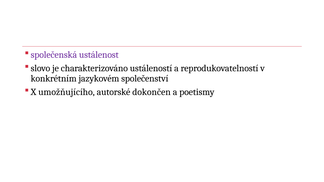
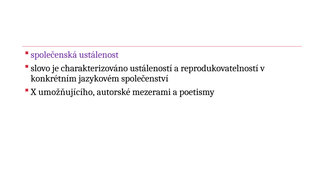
dokončen: dokončen -> mezerami (152, 92)
